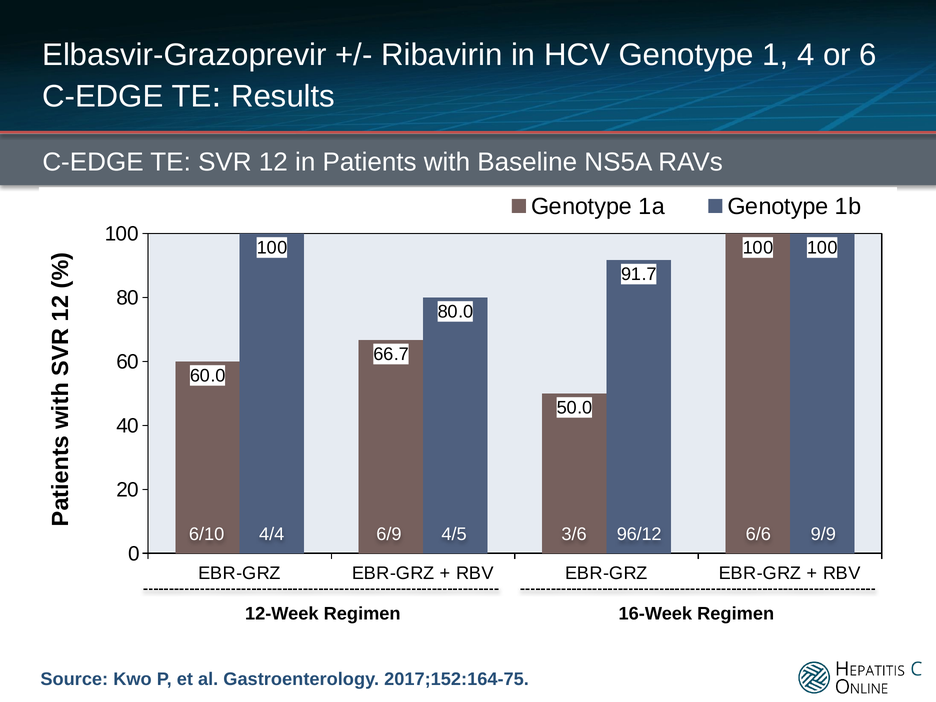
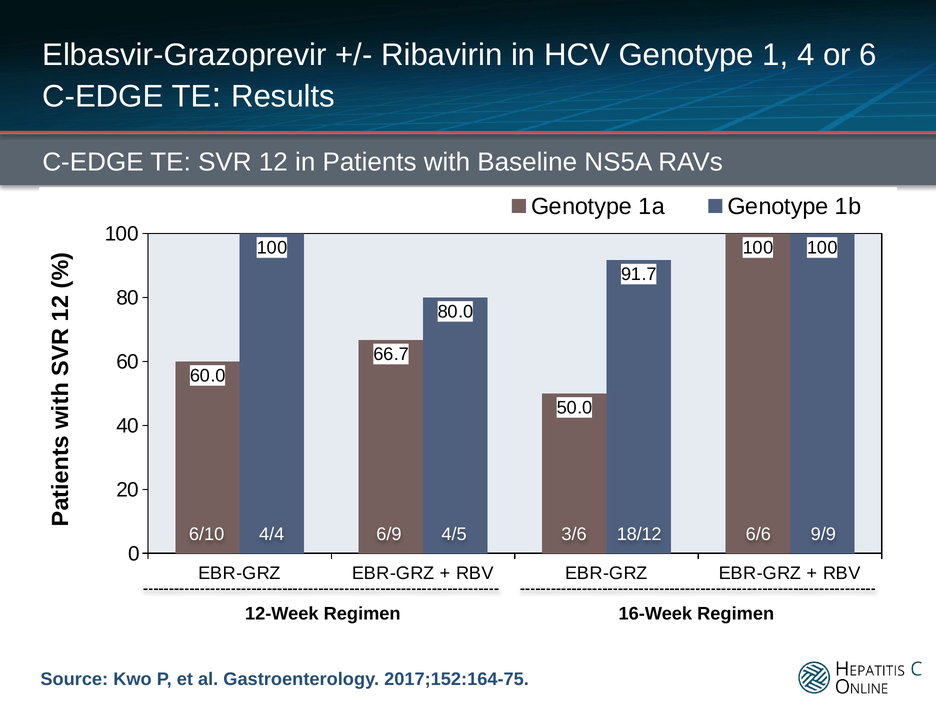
96/12: 96/12 -> 18/12 (639, 534)
